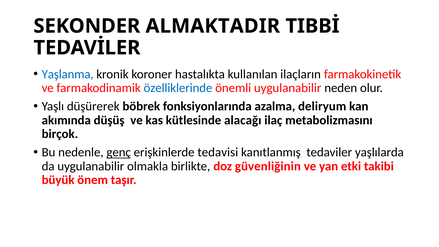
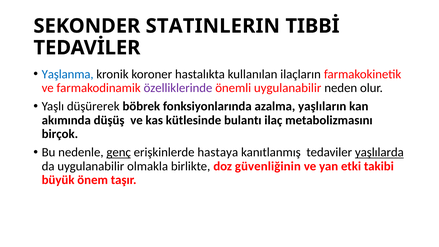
ALMAKTADIR: ALMAKTADIR -> STATINLERIN (213, 26)
özelliklerinde colour: blue -> purple (178, 88)
deliryum: deliryum -> yaşlıların (322, 106)
alacağı: alacağı -> bulantı (243, 120)
tedavisi: tedavisi -> hastaya (218, 152)
yaşlılarda underline: none -> present (379, 152)
